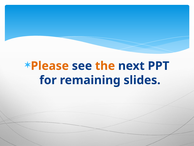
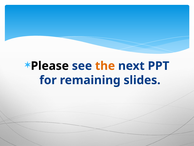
Please colour: orange -> black (50, 66)
